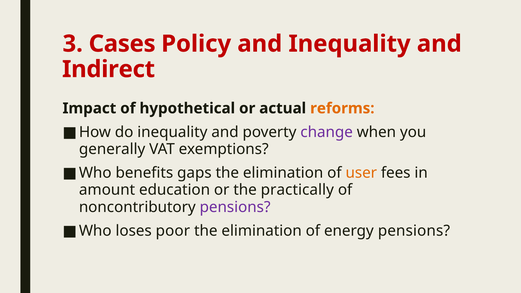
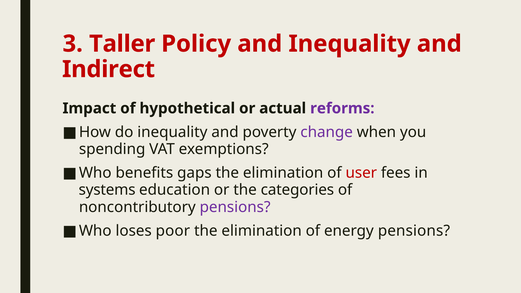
Cases: Cases -> Taller (122, 44)
reforms colour: orange -> purple (342, 108)
generally: generally -> spending (112, 149)
user colour: orange -> red (361, 173)
amount: amount -> systems (107, 190)
practically: practically -> categories (297, 190)
